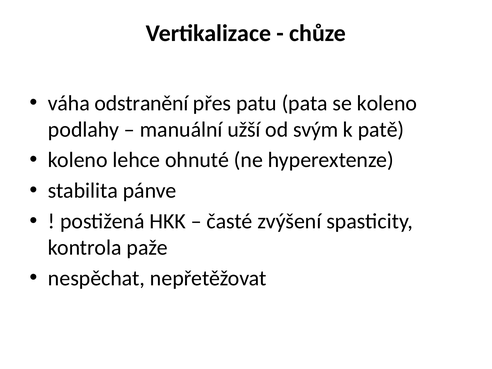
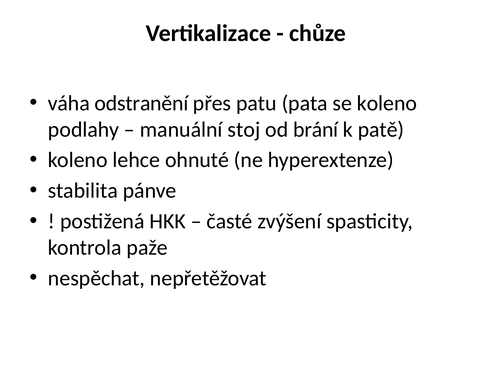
užší: užší -> stoj (244, 129)
svým: svým -> brání (316, 129)
